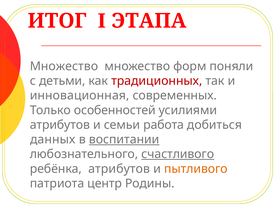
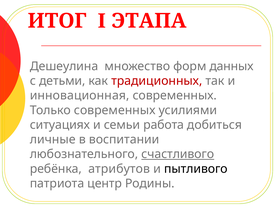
Множество: Множество -> Дешеулина (64, 66)
поняли: поняли -> данных (231, 66)
Только особенностей: особенностей -> современных (115, 110)
атрибутов: атрибутов -> ситуациях (60, 125)
данных: данных -> личные (53, 140)
воспитании underline: present -> none (124, 140)
пытливого colour: orange -> black (196, 169)
